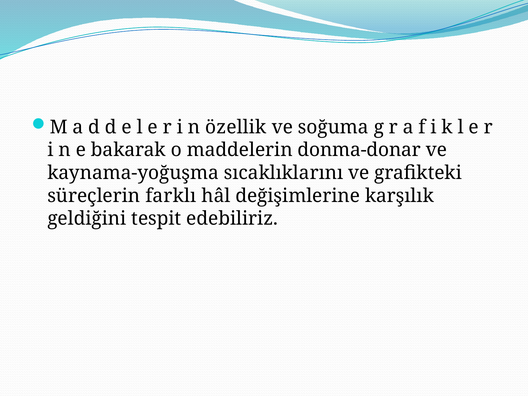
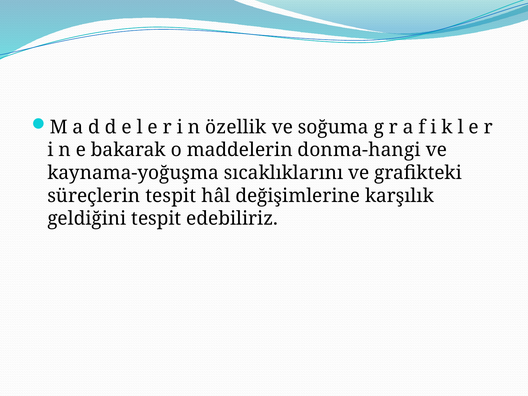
donma-donar: donma-donar -> donma-hangi (359, 150)
süreçlerin farklı: farklı -> tespit (171, 196)
